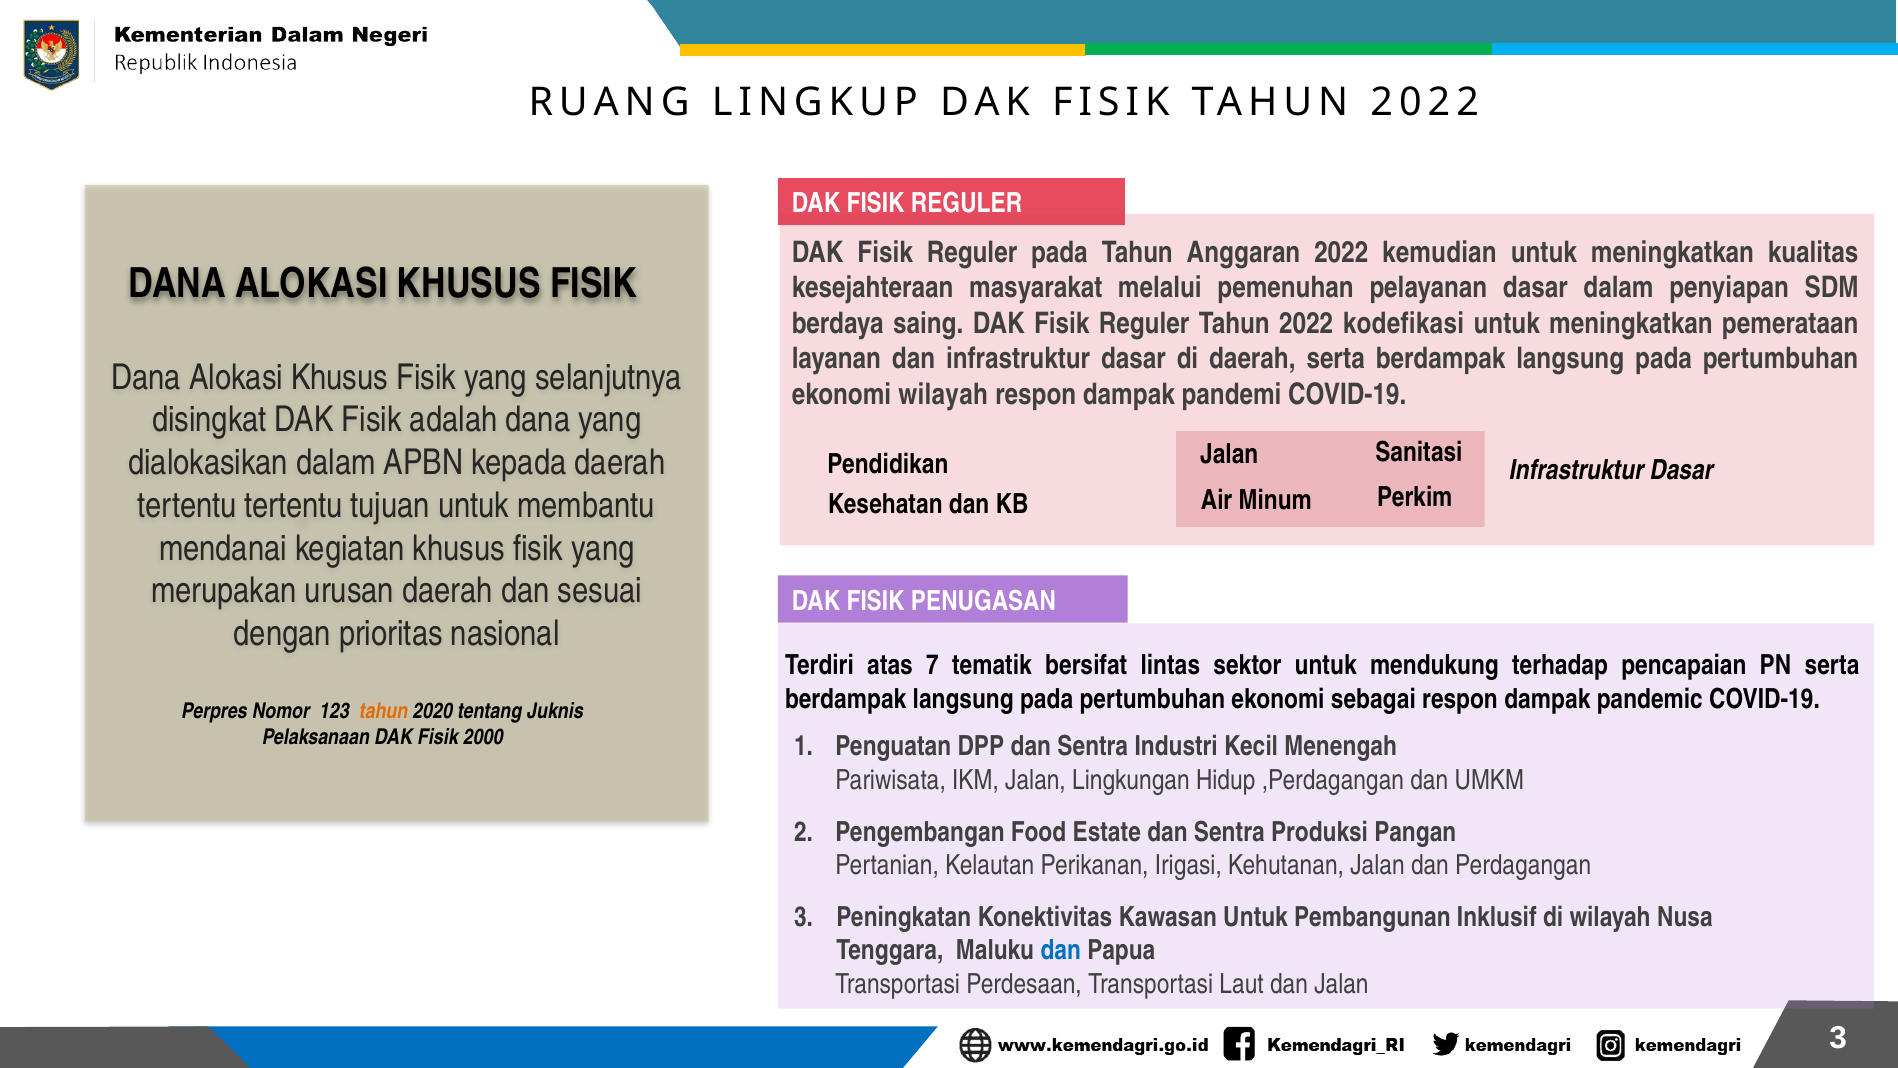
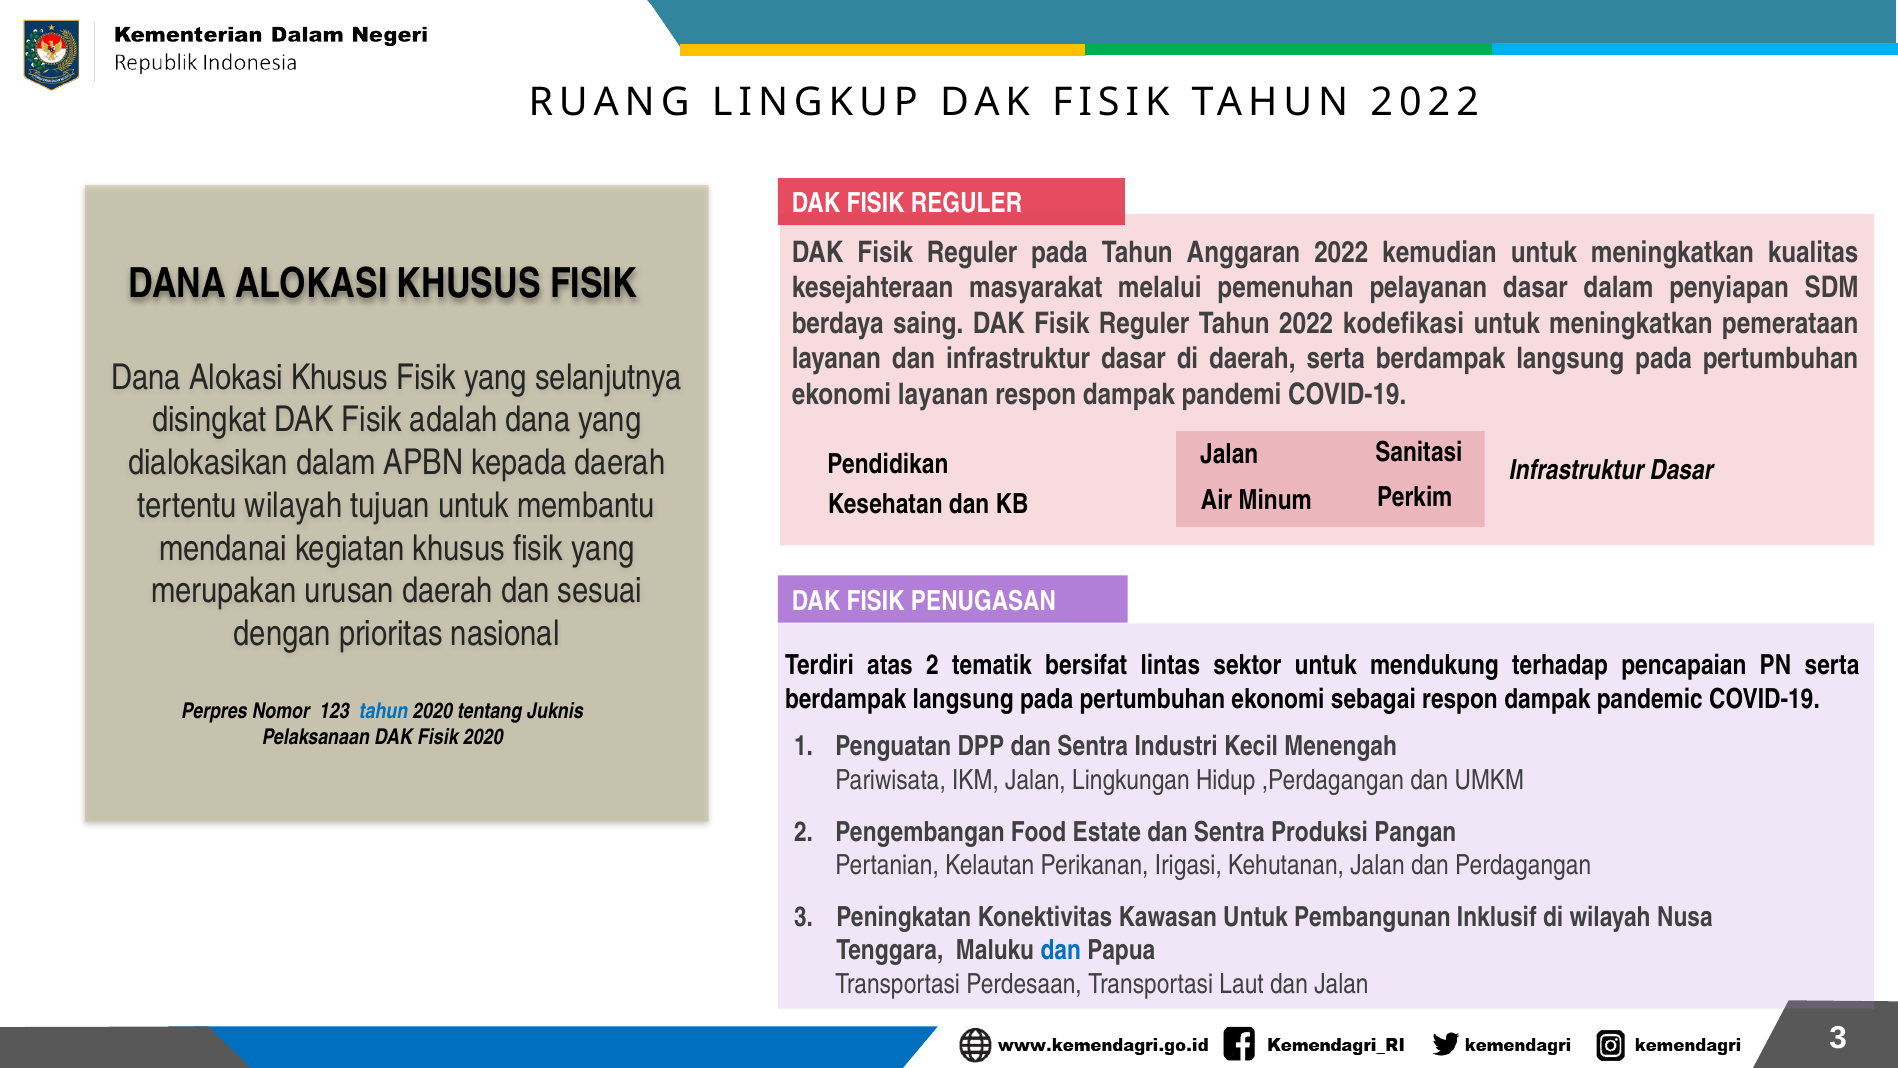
ekonomi wilayah: wilayah -> layanan (943, 395)
tertentu tertentu: tertentu -> wilayah (294, 505)
atas 7: 7 -> 2 (932, 666)
tahun colour: orange -> blue (384, 711)
Fisik 2000: 2000 -> 2020 (483, 737)
